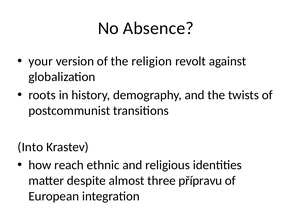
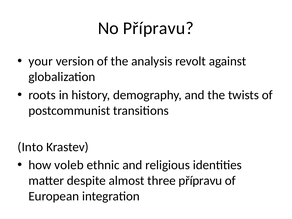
No Absence: Absence -> Přípravu (158, 28)
religion: religion -> analysis (152, 61)
reach: reach -> voleb (69, 165)
